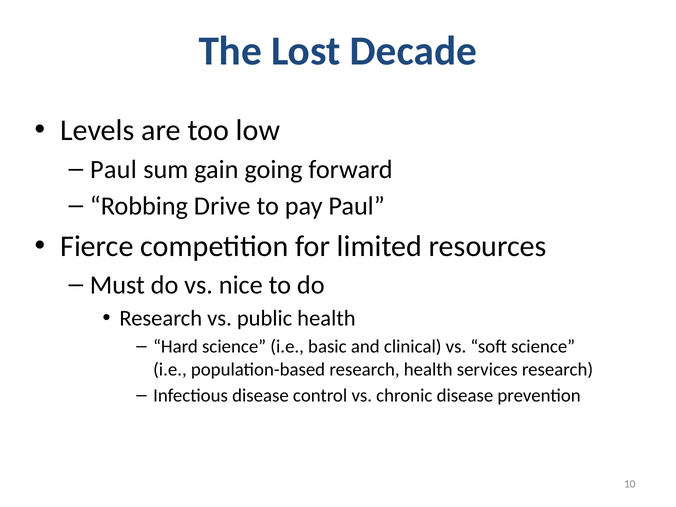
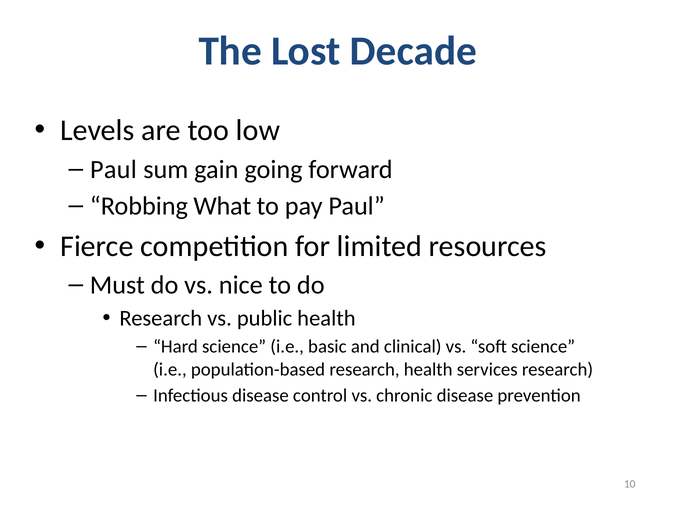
Drive: Drive -> What (222, 206)
